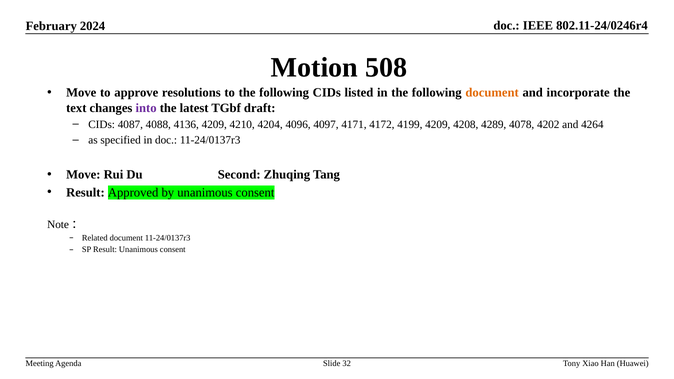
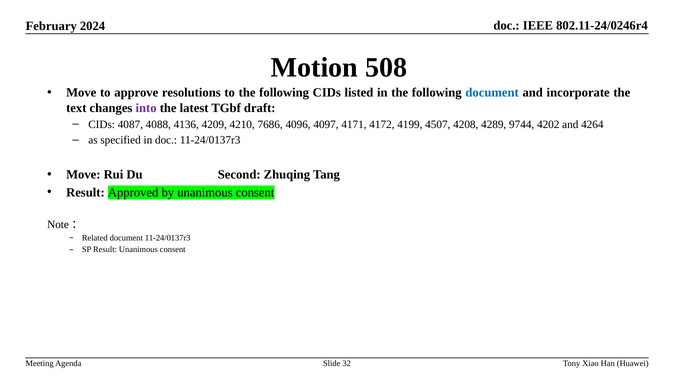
document colour: orange -> blue (492, 93)
4204: 4204 -> 7686 (270, 124)
4199 4209: 4209 -> 4507 (438, 124)
4078: 4078 -> 9744 (522, 124)
